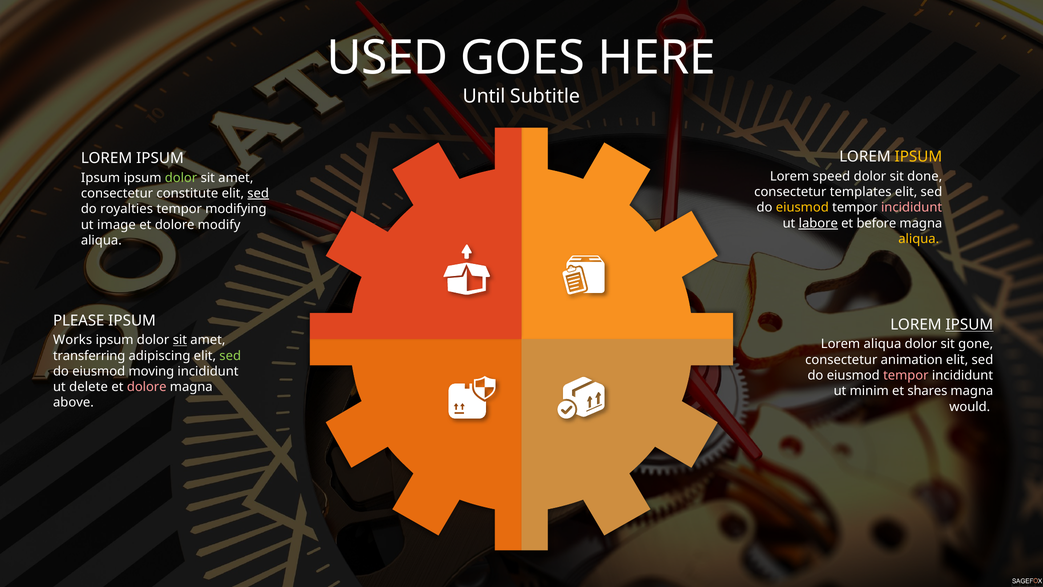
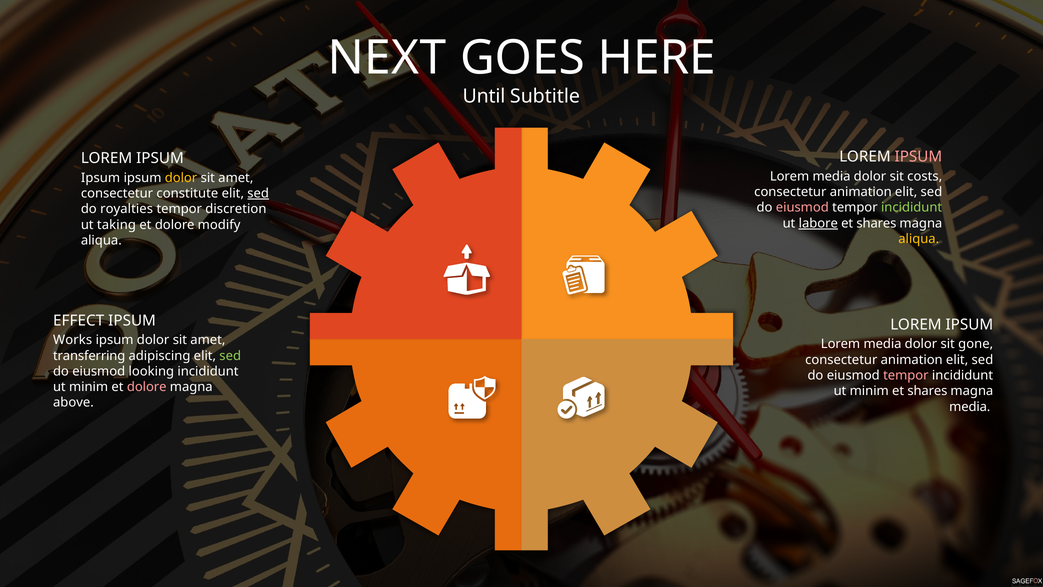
USED: USED -> NEXT (387, 58)
IPSUM colour: yellow -> pink (918, 157)
speed: speed -> media (832, 176)
done: done -> costs (925, 176)
dolor colour: light green -> yellow (181, 178)
templates: templates -> animation (861, 192)
eiusmod colour: yellow -> pink (802, 208)
incididunt colour: pink -> light green (912, 208)
modifying: modifying -> discretion (236, 209)
before: before -> shares (876, 223)
image: image -> taking (116, 225)
PLEASE: PLEASE -> EFFECT (79, 320)
IPSUM underline: present -> none (969, 325)
sit underline: present -> none (180, 340)
aliqua: aliqua -> media (883, 344)
moving: moving -> looking (151, 371)
delete: delete -> minim (89, 387)
would: would -> media (970, 407)
